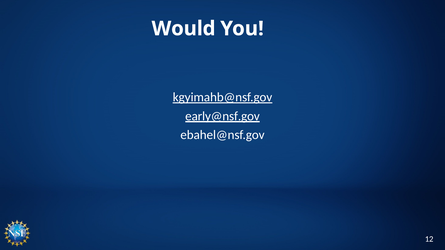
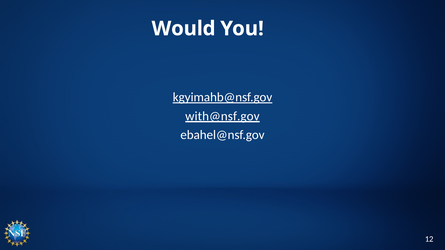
early@nsf.gov: early@nsf.gov -> with@nsf.gov (222, 116)
